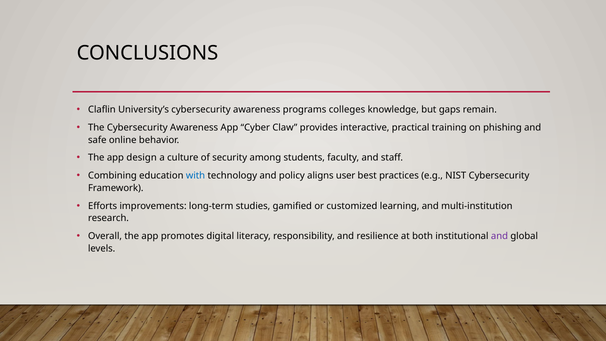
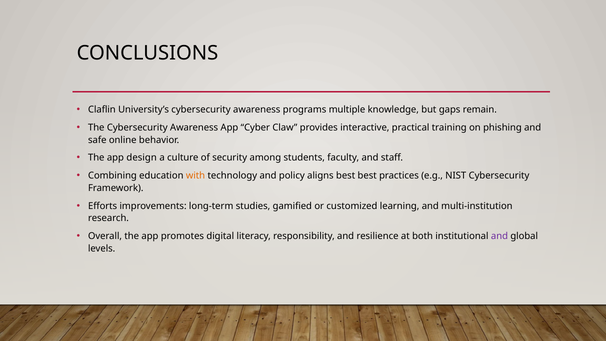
colleges: colleges -> multiple (347, 110)
with colour: blue -> orange (196, 176)
aligns user: user -> best (346, 176)
